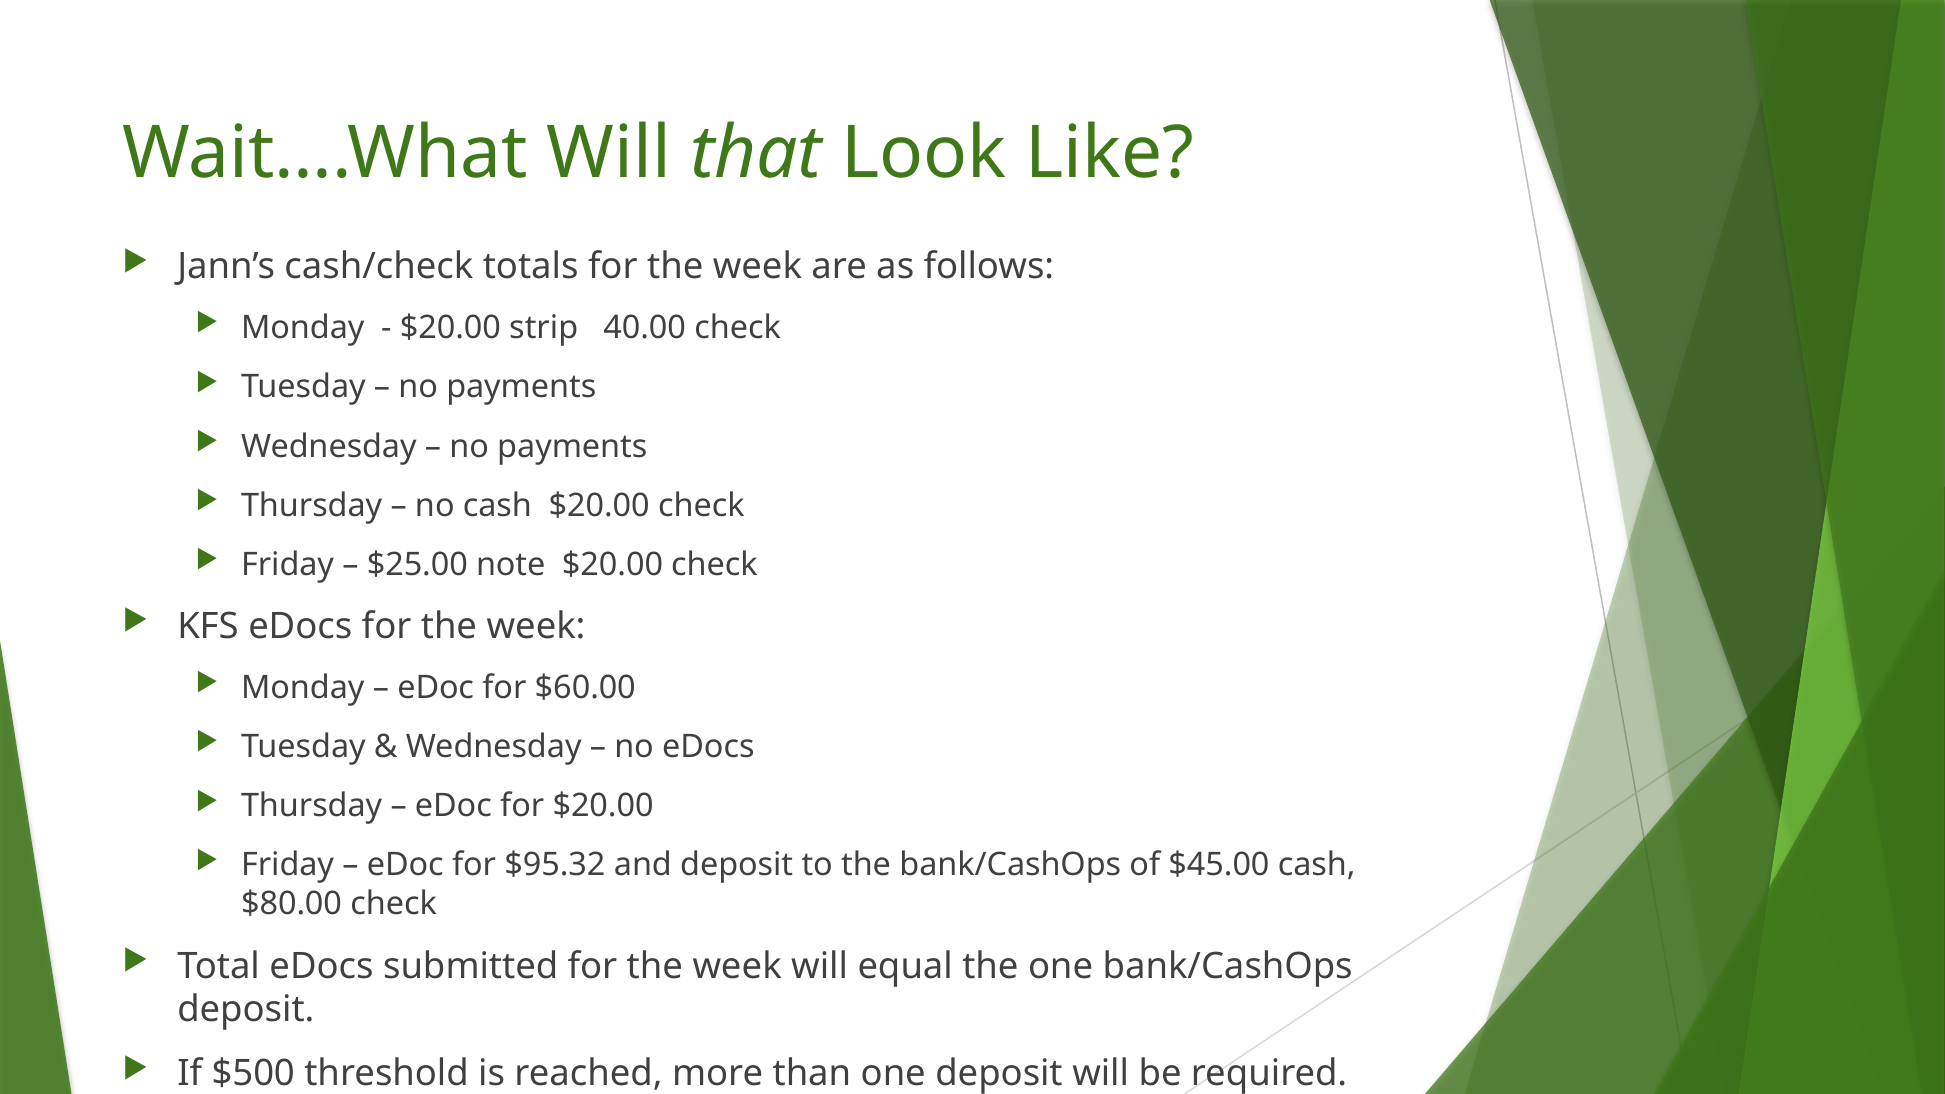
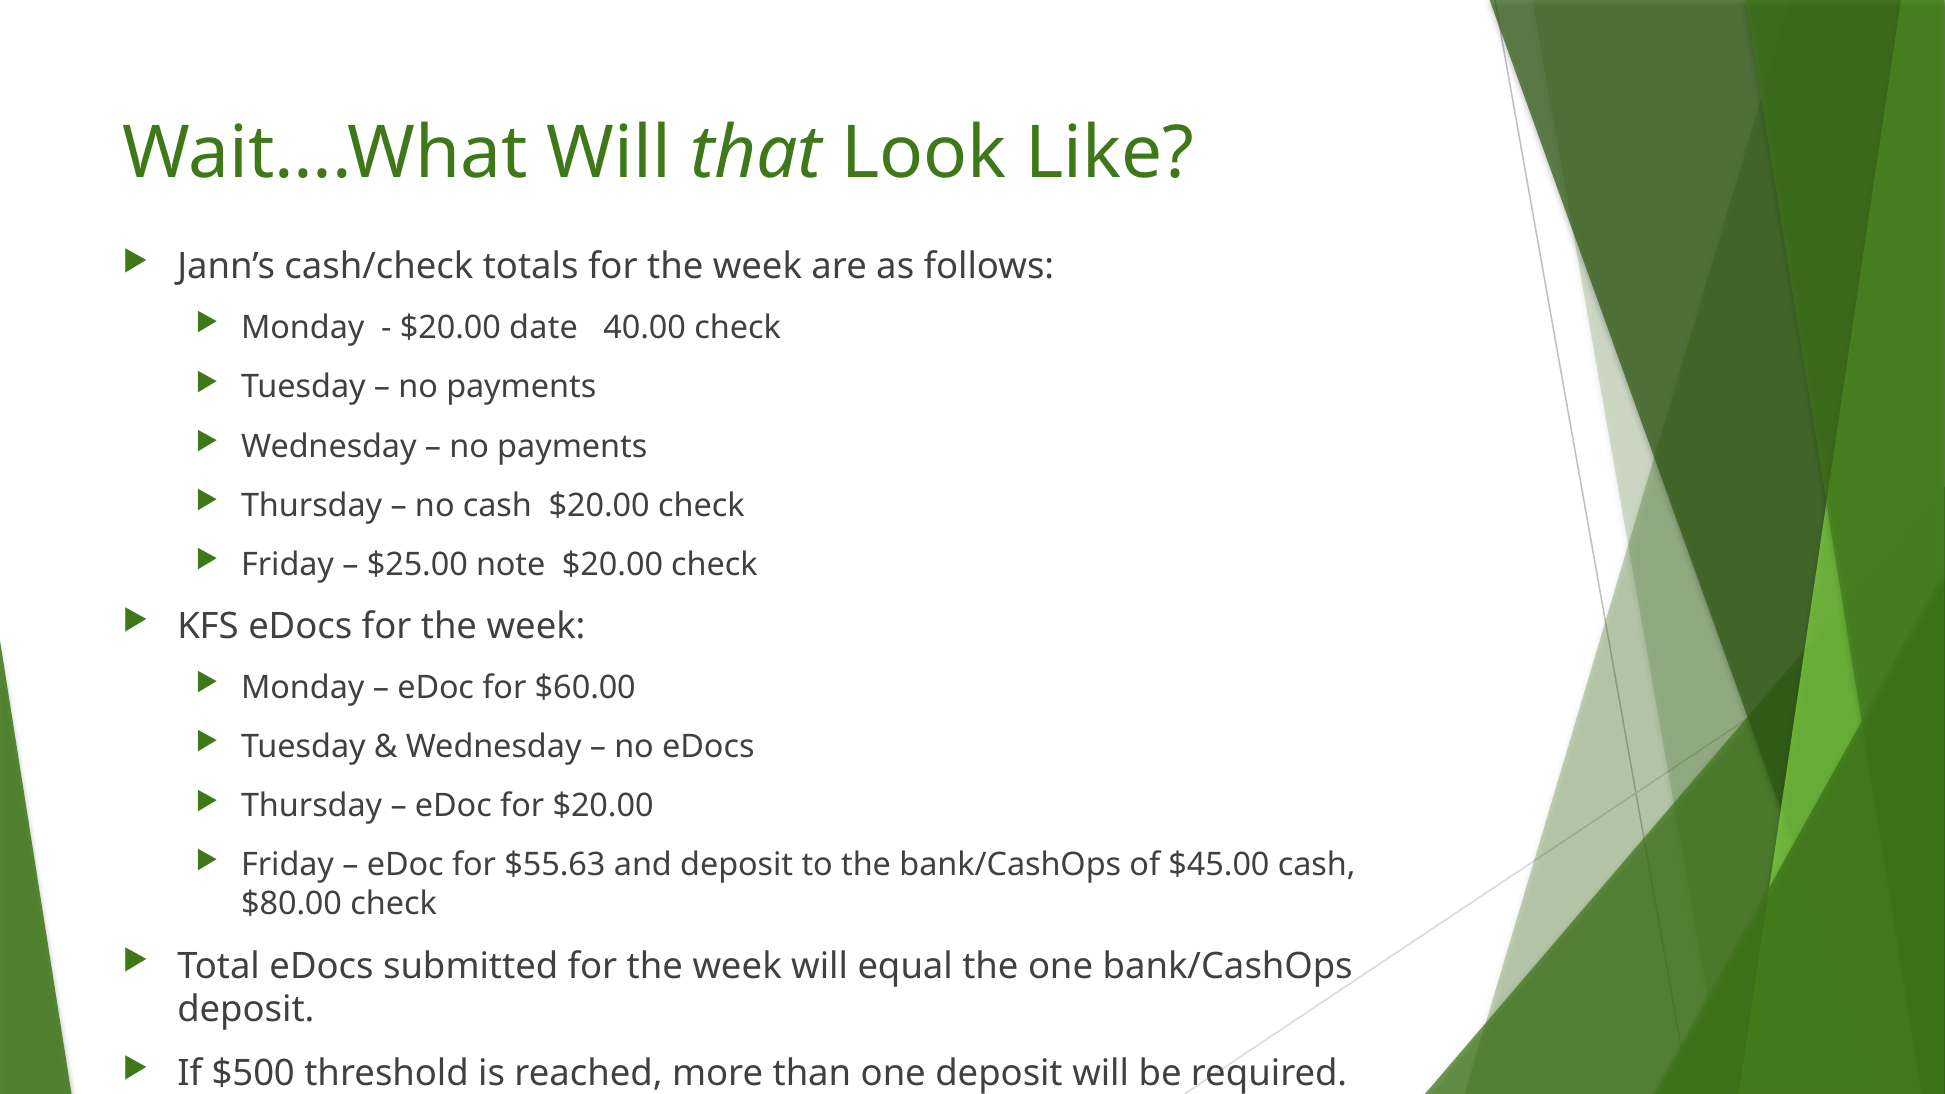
strip: strip -> date (544, 328)
$95.32: $95.32 -> $55.63 (555, 865)
